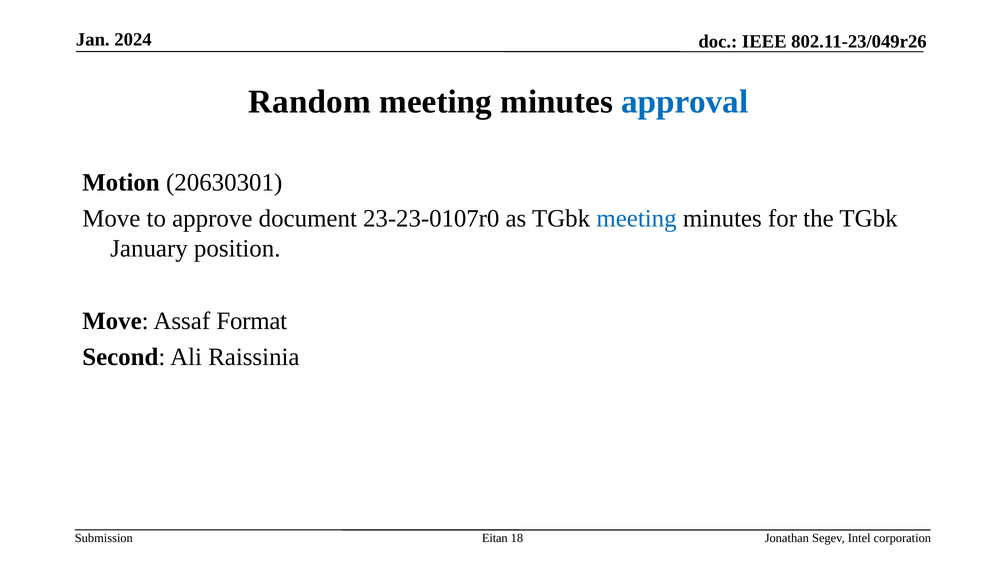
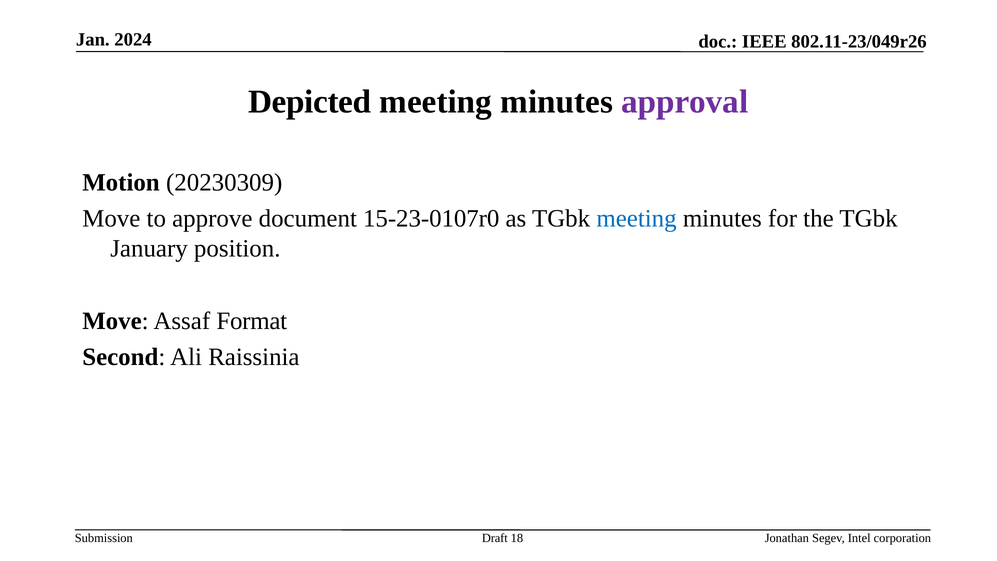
Random: Random -> Depicted (310, 102)
approval colour: blue -> purple (685, 102)
20630301: 20630301 -> 20230309 (224, 182)
23-23-0107r0: 23-23-0107r0 -> 15-23-0107r0 (431, 219)
Eitan: Eitan -> Draft (495, 538)
